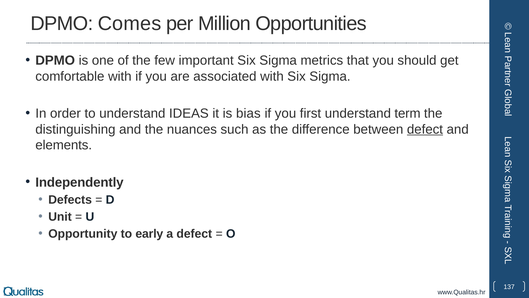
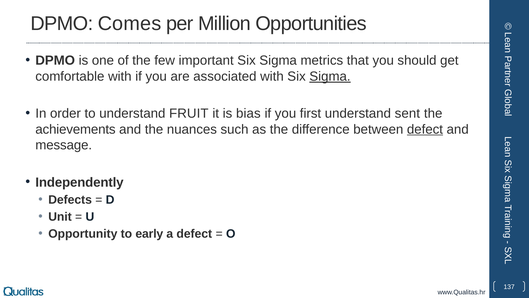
Sigma underline: none -> present (330, 76)
IDEAS: IDEAS -> FRUIT (189, 113)
term: term -> sent (407, 113)
distinguishing: distinguishing -> achievements (75, 129)
elements: elements -> message (64, 145)
